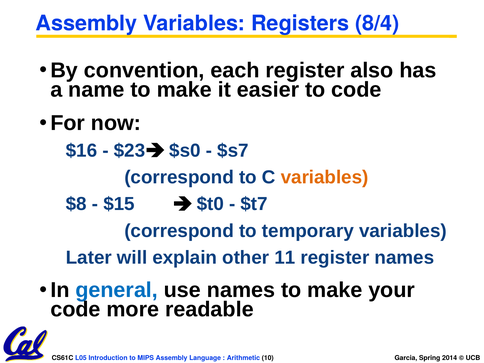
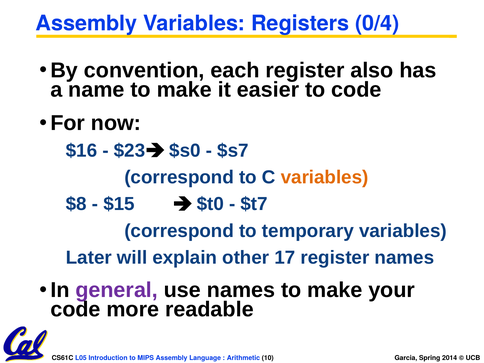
8/4: 8/4 -> 0/4 (377, 23)
11: 11 -> 17 (285, 258)
general colour: blue -> purple (117, 290)
